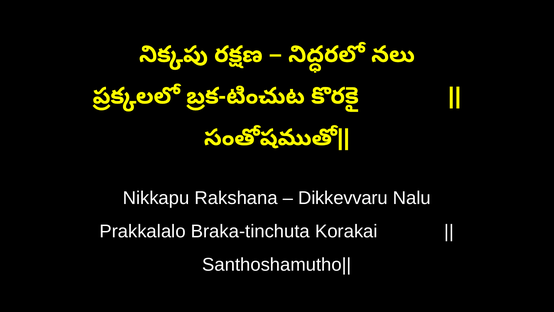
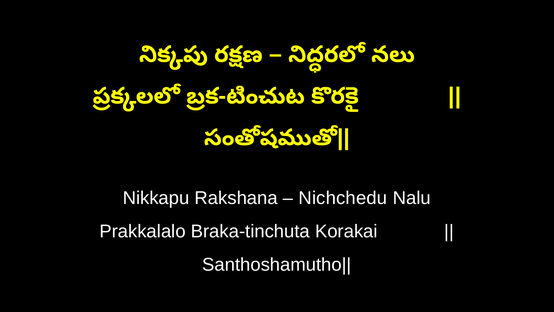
Dikkevvaru: Dikkevvaru -> Nichchedu (343, 198)
